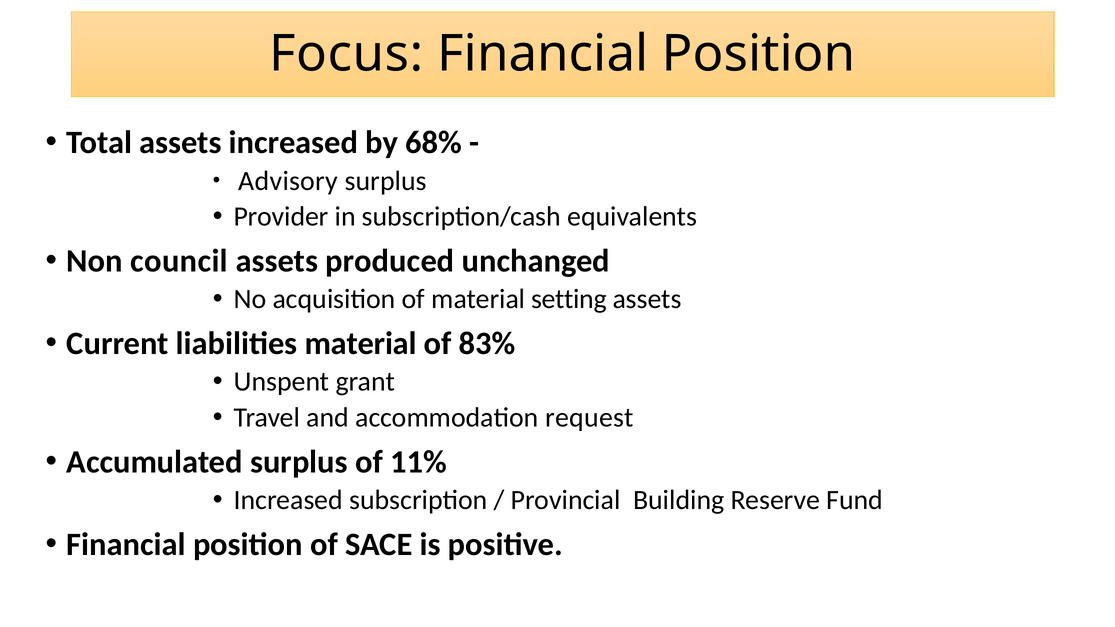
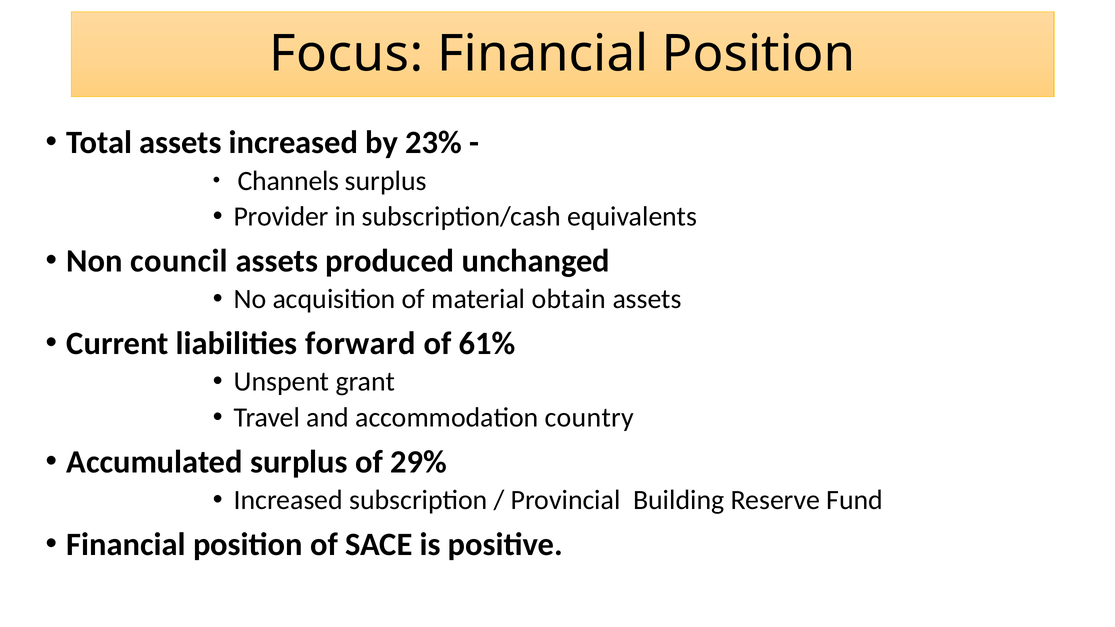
68%: 68% -> 23% (434, 142)
Advisory: Advisory -> Channels (289, 181)
setting: setting -> obtain (569, 299)
liabilities material: material -> forward (360, 343)
83%: 83% -> 61% (487, 343)
request: request -> country (589, 418)
11%: 11% -> 29% (419, 462)
